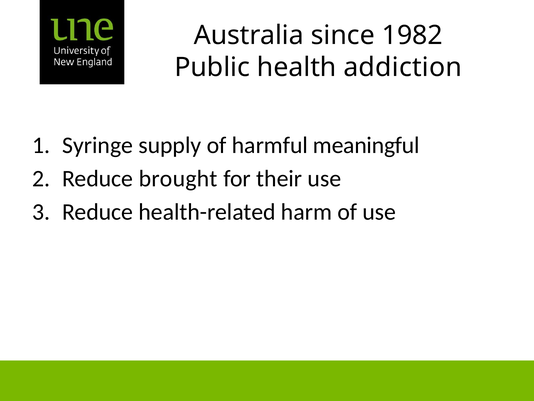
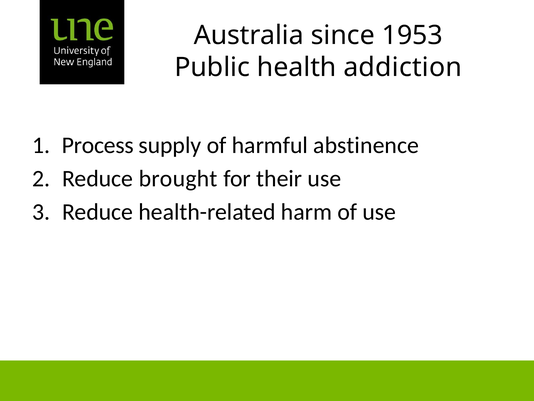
1982: 1982 -> 1953 (412, 35)
Syringe: Syringe -> Process (98, 145)
meaningful: meaningful -> abstinence (366, 145)
